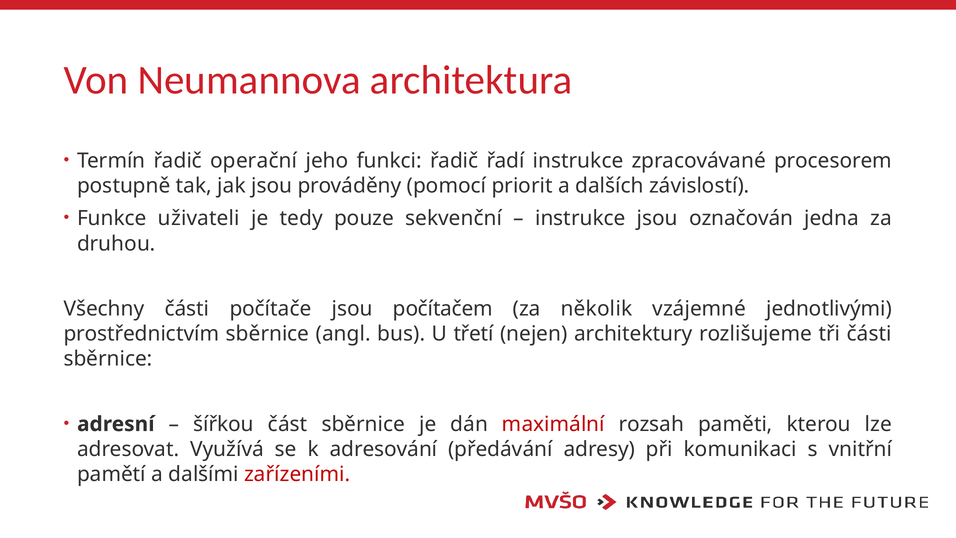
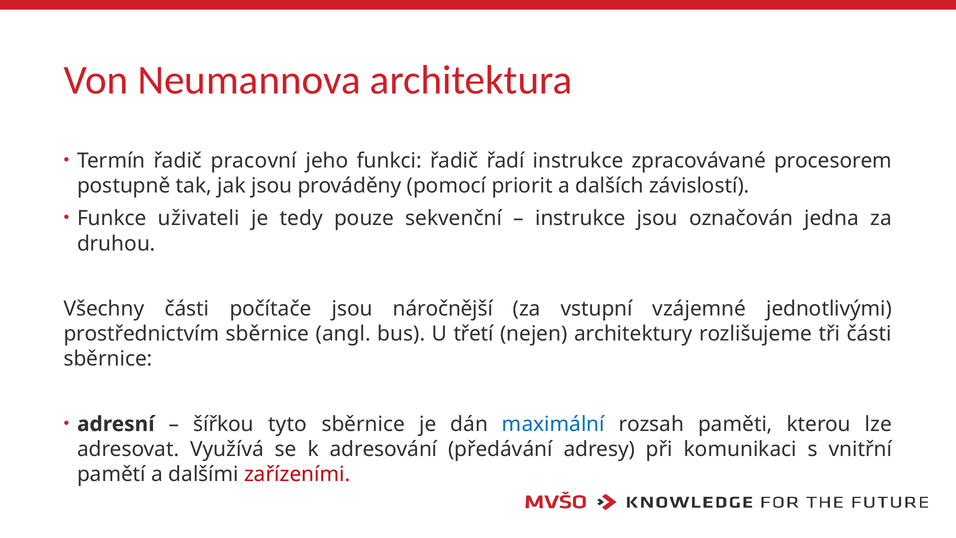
operační: operační -> pracovní (254, 161)
počítačem: počítačem -> náročnější (443, 309)
několik: několik -> vstupní (597, 309)
část: část -> tyto (288, 424)
maximální colour: red -> blue (553, 424)
